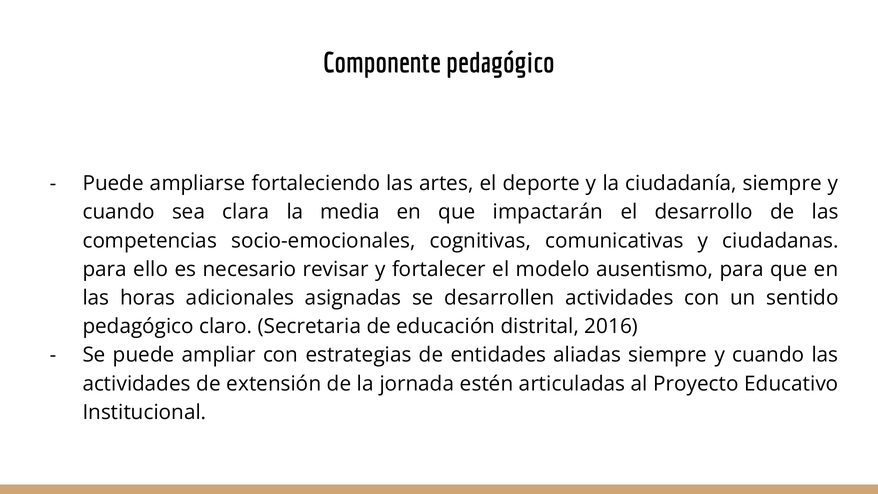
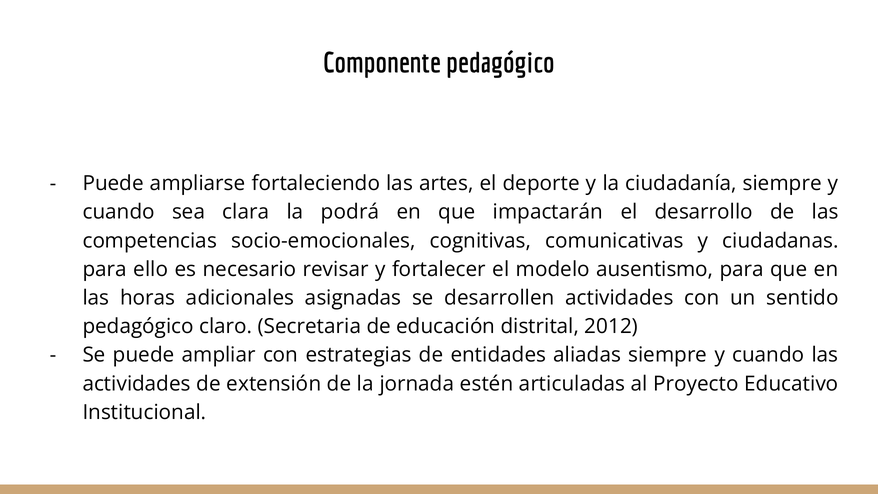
media: media -> podrá (350, 212)
2016: 2016 -> 2012 (611, 326)
